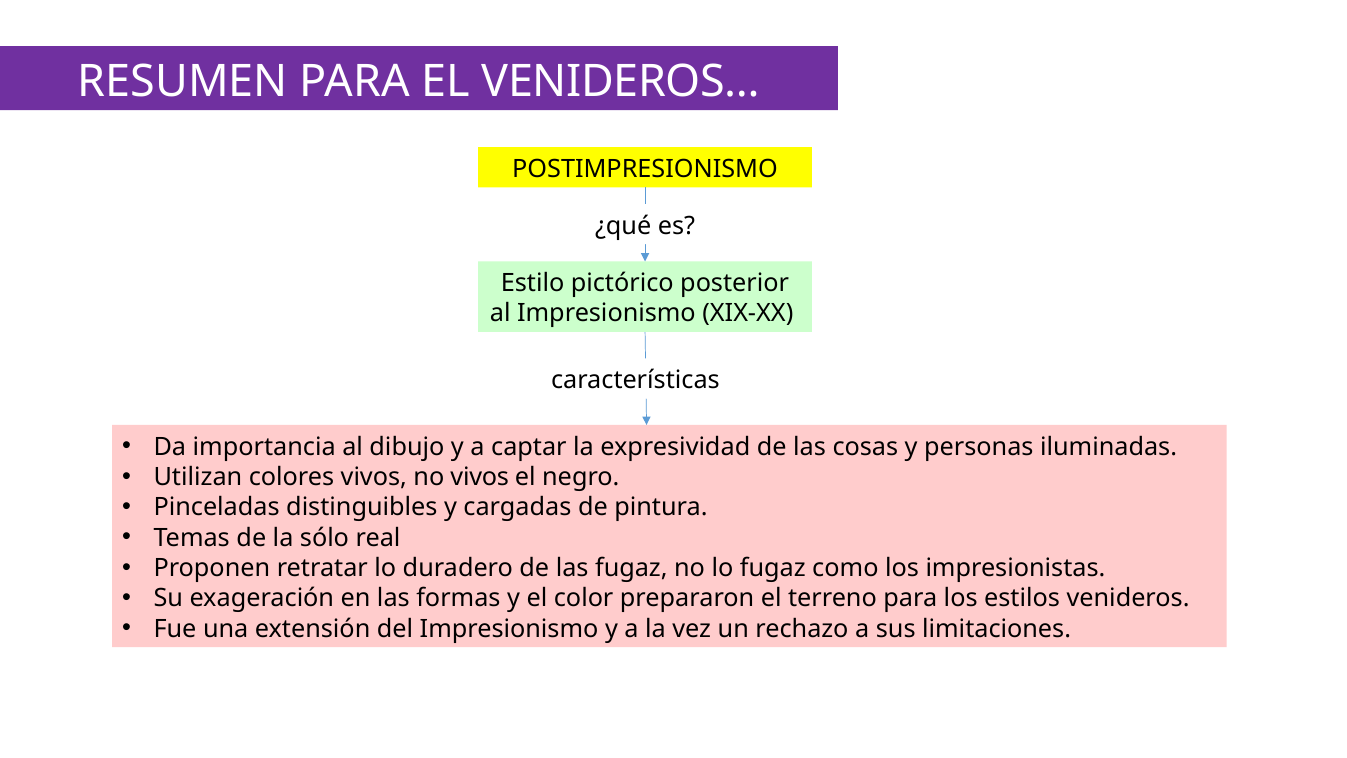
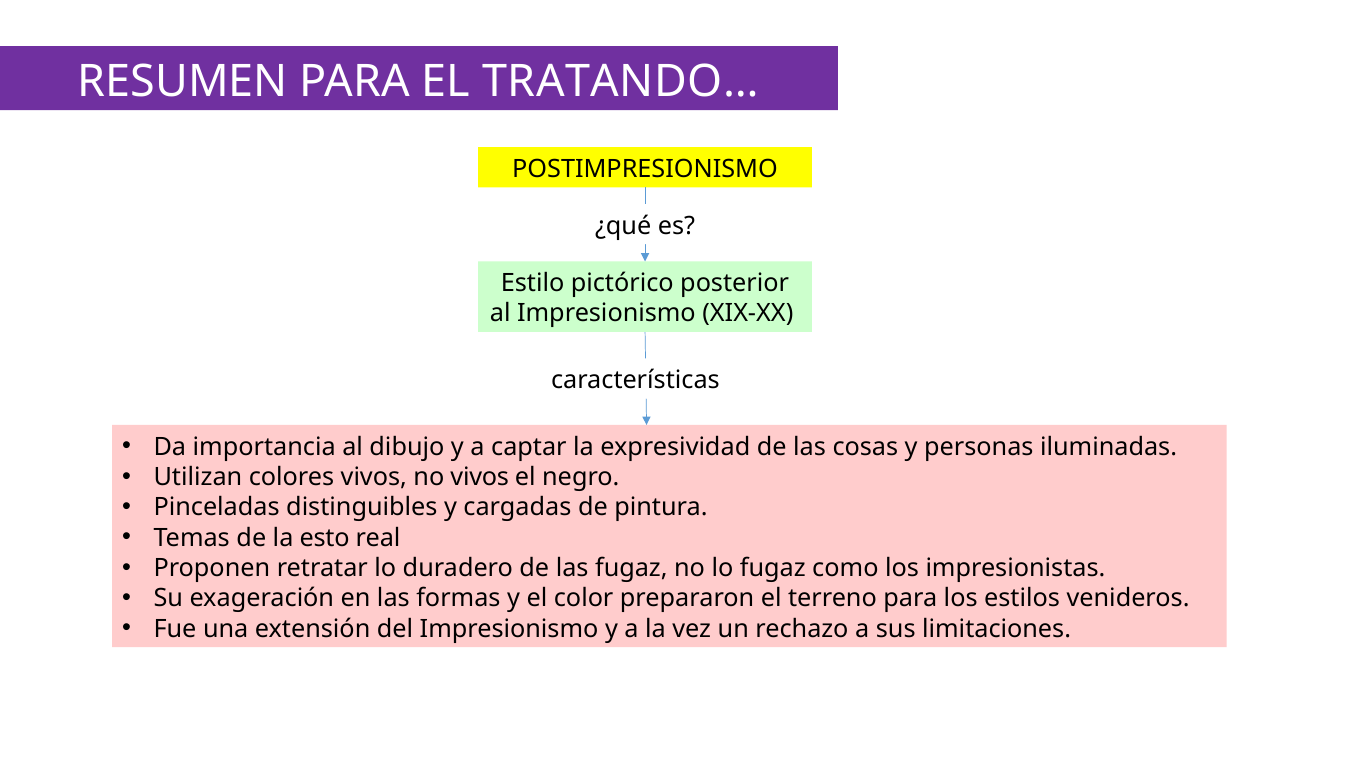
VENIDEROS…: VENIDEROS… -> TRATANDO… (620, 81)
sólo: sólo -> esto (325, 538)
